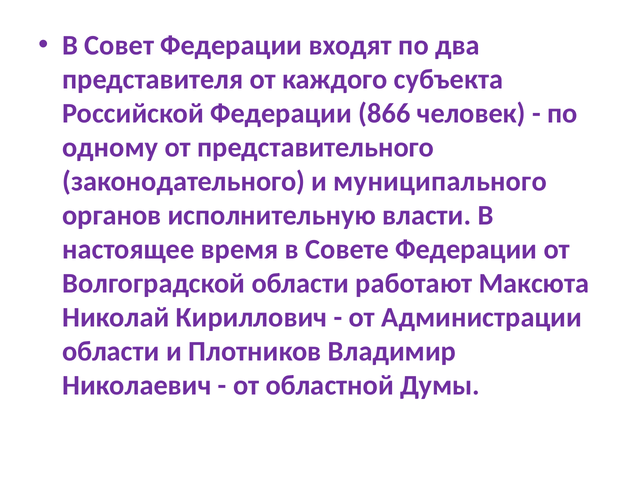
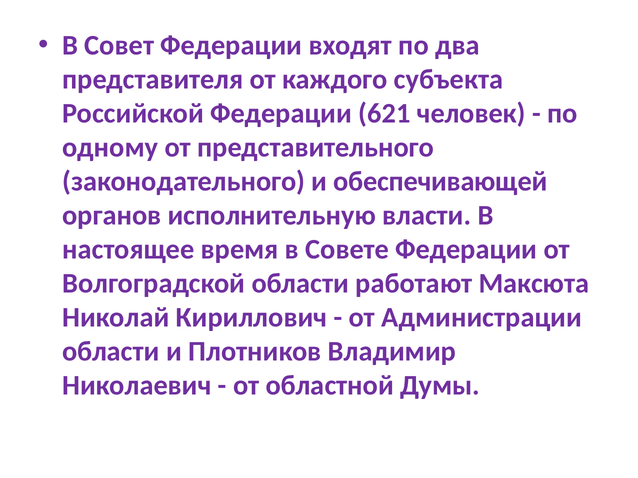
866: 866 -> 621 (384, 114)
муниципального: муниципального -> обеспечивающей (440, 182)
